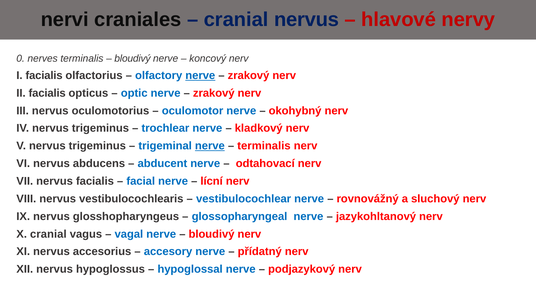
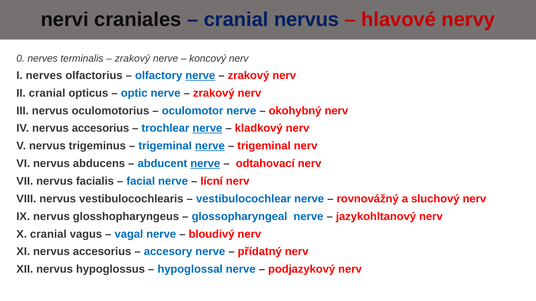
bloudivý: bloudivý -> zrakový (132, 59)
I facialis: facialis -> nerves (44, 76)
II facialis: facialis -> cranial (47, 93)
IV nervus trigeminus: trigeminus -> accesorius (101, 129)
nerve underline: none -> present (207, 129)
terminalis: terminalis -> trigeminal (264, 146)
nerve underline: none -> present (205, 164)
